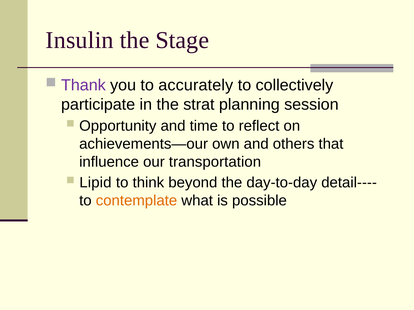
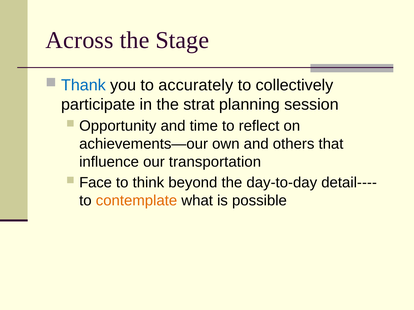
Insulin: Insulin -> Across (80, 40)
Thank colour: purple -> blue (83, 85)
Lipid: Lipid -> Face (96, 183)
